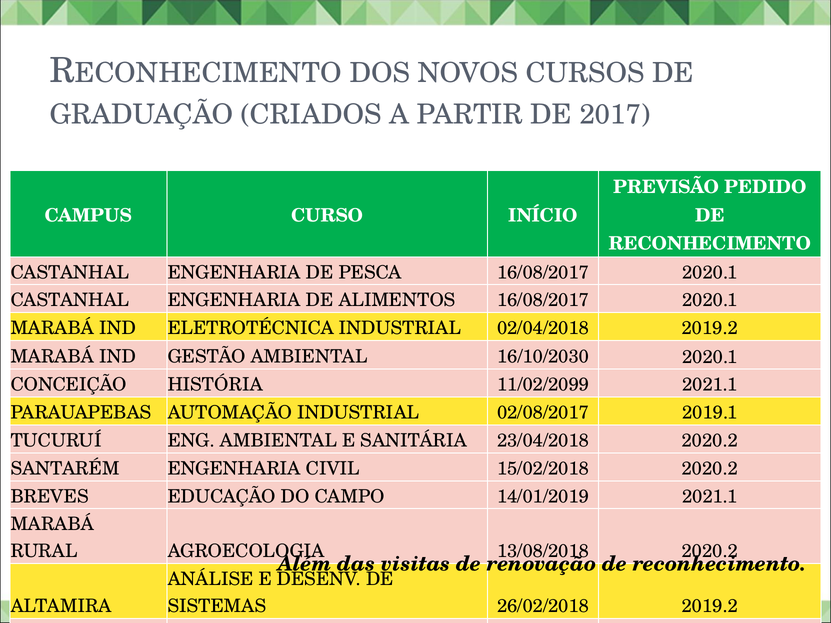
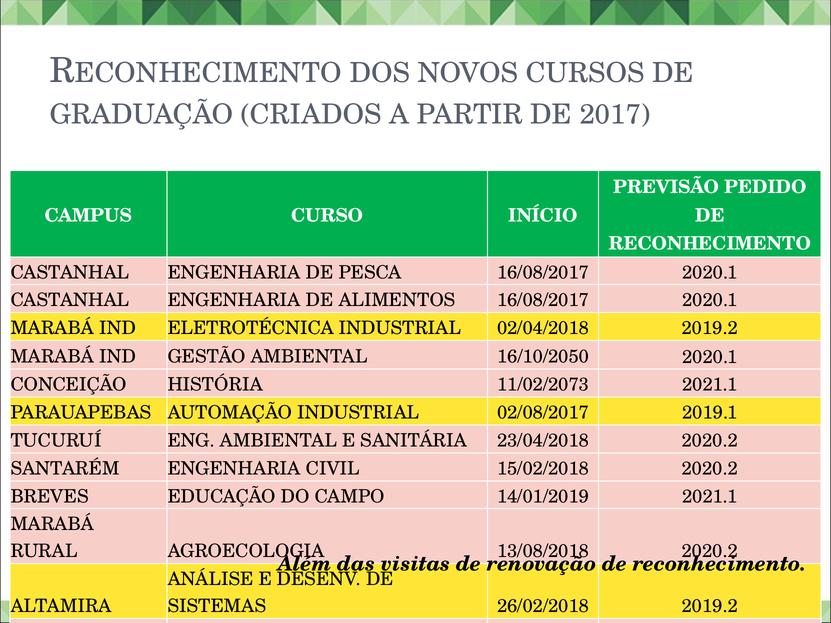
16/10/2030: 16/10/2030 -> 16/10/2050 (543, 357)
11/02/2099: 11/02/2099 -> 11/02/2073 (543, 385)
